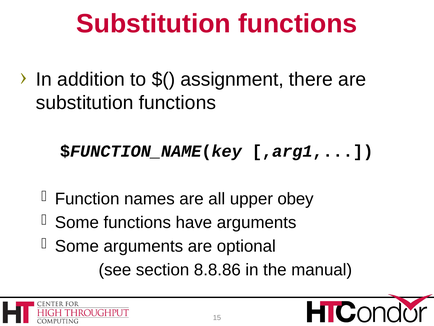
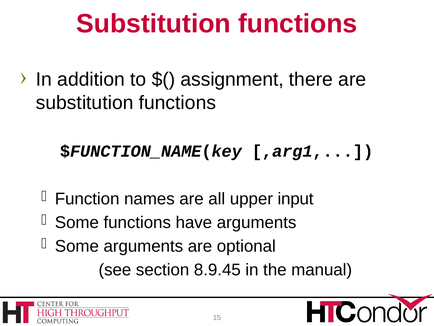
obey: obey -> input (295, 198)
8.8.86: 8.8.86 -> 8.9.45 (217, 269)
